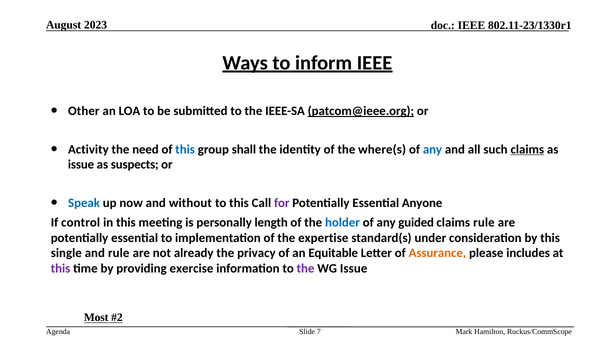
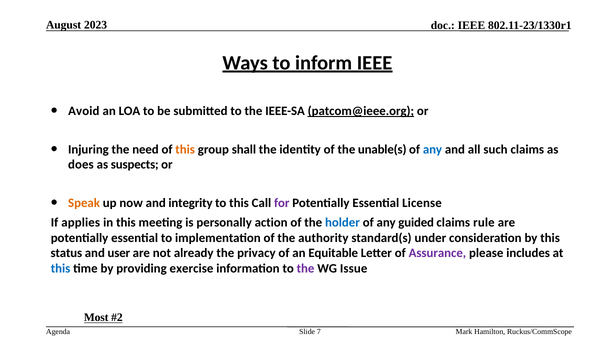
Other: Other -> Avoid (84, 111)
Activity: Activity -> Injuring (88, 149)
this colour: blue -> orange (185, 149)
where(s: where(s -> unable(s (382, 149)
claims underline: present -> none (527, 149)
issue: issue -> does (81, 165)
Speak colour: blue -> orange (84, 203)
without: without -> integrity (191, 203)
Anyone: Anyone -> License (422, 203)
control: control -> applies (81, 222)
length: length -> action (271, 222)
expertise: expertise -> authority (323, 238)
single: single -> status (66, 253)
and rule: rule -> user (119, 253)
Assurance colour: orange -> purple (437, 253)
this colour: purple -> blue (61, 269)
